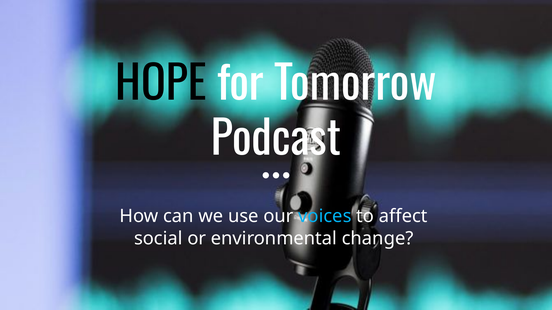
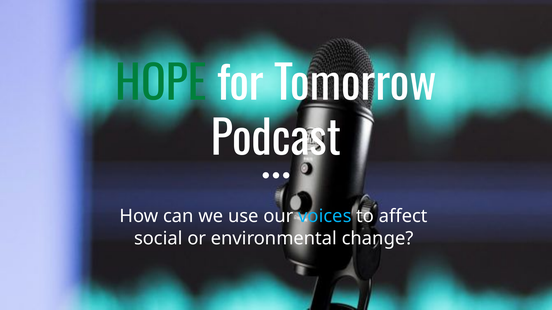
HOPE colour: black -> green (161, 85)
